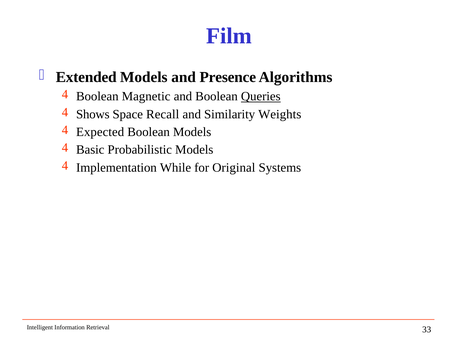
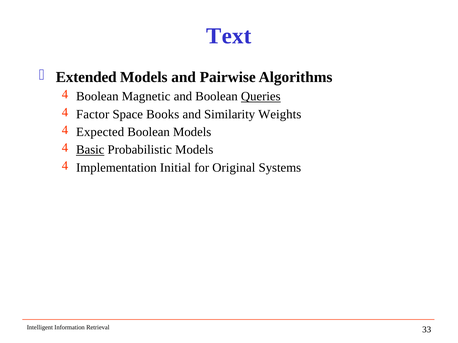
Film: Film -> Text (229, 36)
Presence: Presence -> Pairwise (228, 77)
Shows: Shows -> Factor (93, 114)
Recall: Recall -> Books (163, 114)
Basic underline: none -> present (90, 150)
While: While -> Initial (175, 168)
